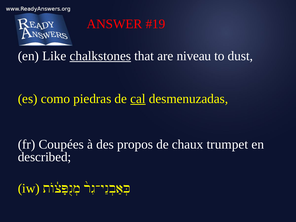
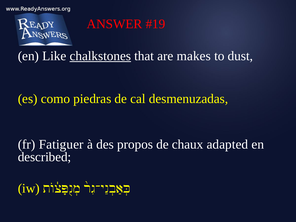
niveau: niveau -> makes (194, 56)
cal underline: present -> none (138, 99)
Coupées: Coupées -> Fatiguer (61, 144)
trumpet: trumpet -> adapted (227, 144)
